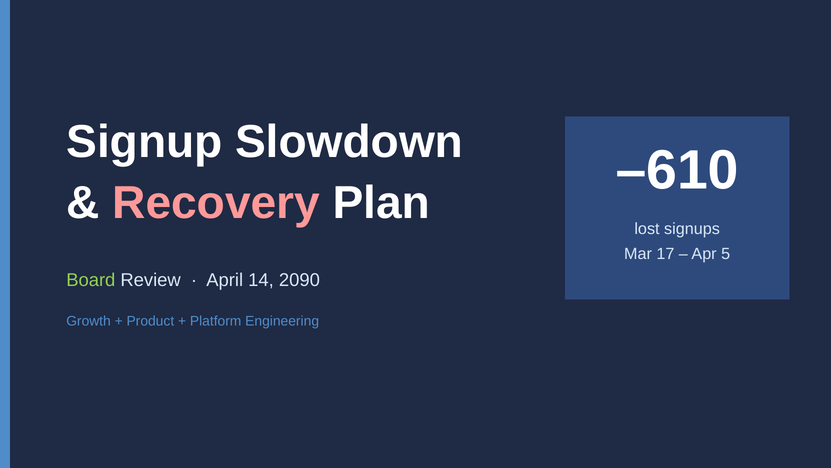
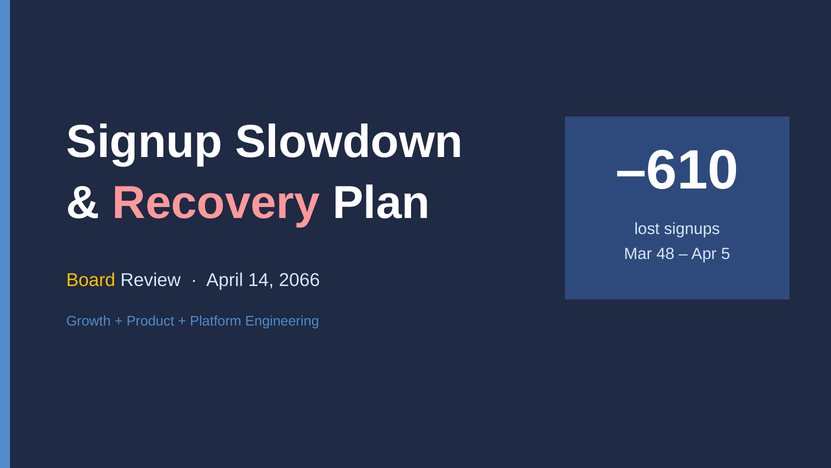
17: 17 -> 48 (665, 254)
Board colour: light green -> yellow (91, 280)
2090: 2090 -> 2066 (299, 280)
